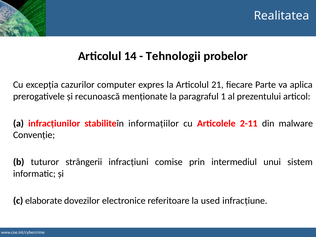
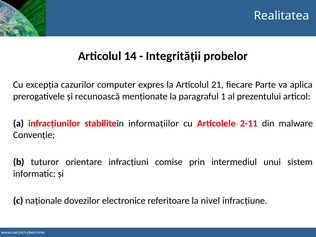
Tehnologii: Tehnologii -> Integrității (173, 56)
strângerii: strângerii -> orientare (84, 162)
elaborate: elaborate -> naționale (44, 201)
used: used -> nivel (210, 201)
